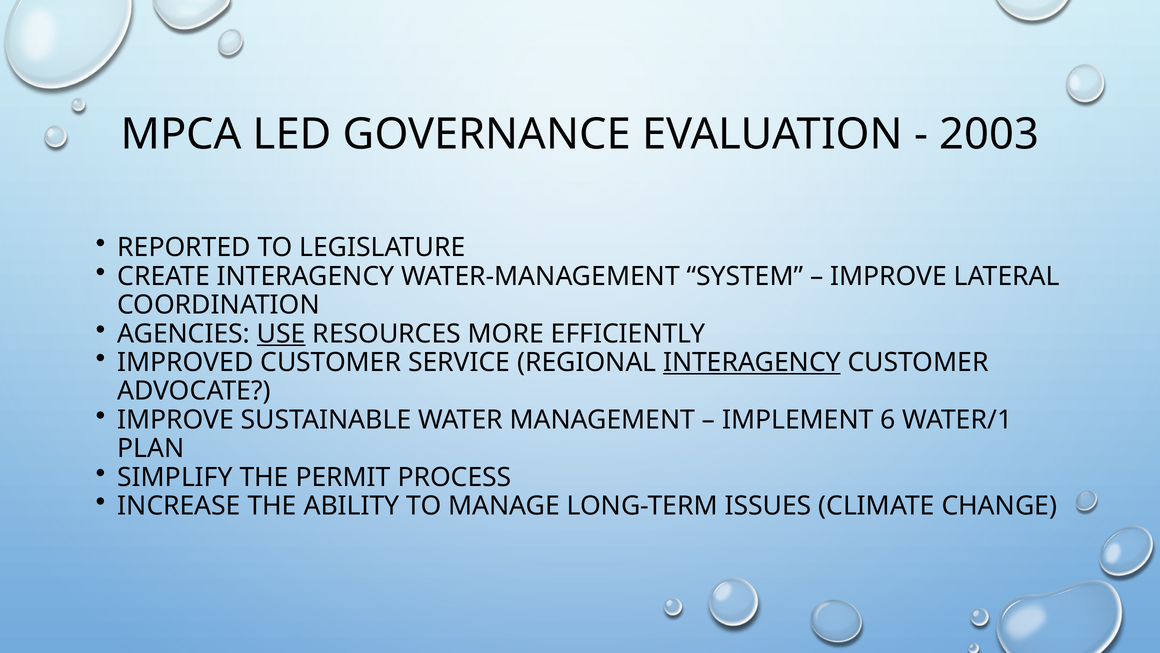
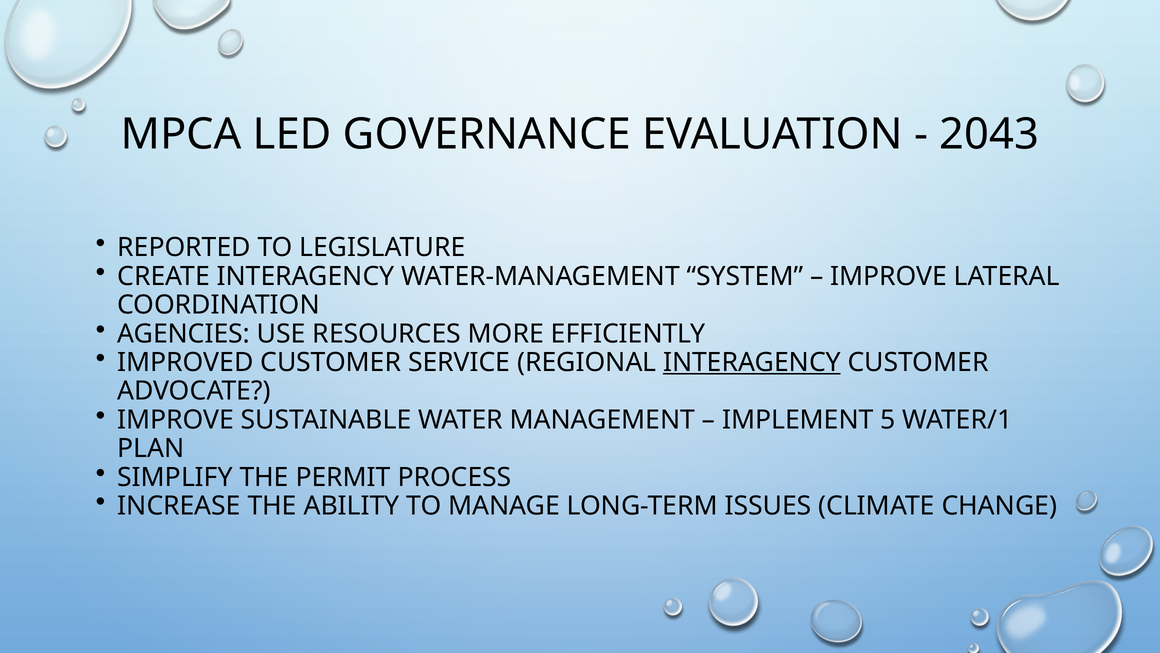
2003: 2003 -> 2043 (989, 134)
USE underline: present -> none (281, 333)
6: 6 -> 5 (888, 420)
